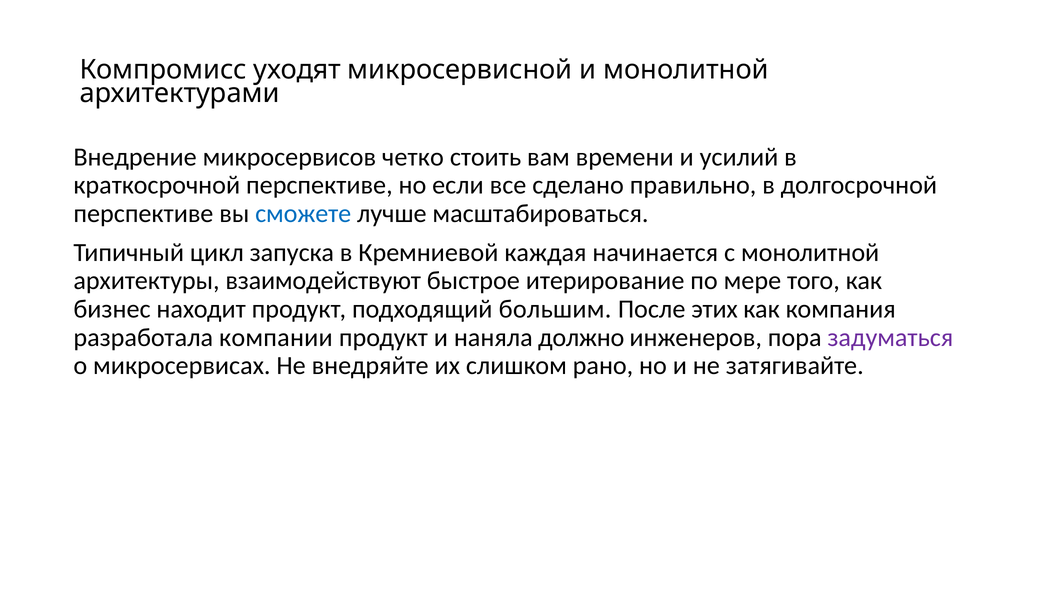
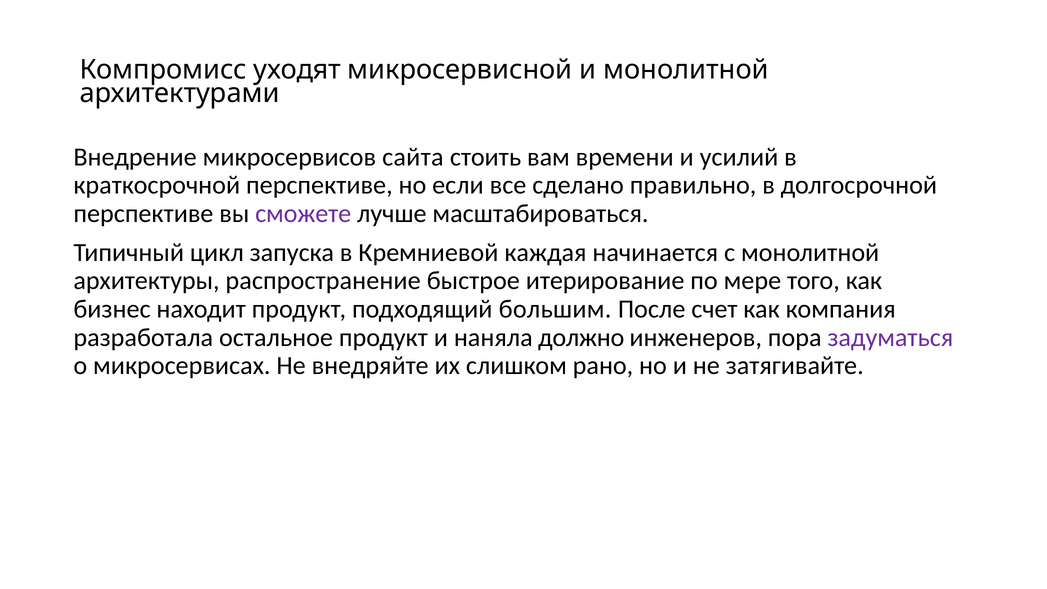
четко: четко -> сайта (413, 157)
сможете colour: blue -> purple (303, 213)
взаимодействуют: взаимодействуют -> распространение (323, 281)
этих: этих -> счет (714, 309)
компании: компании -> остальное (276, 337)
